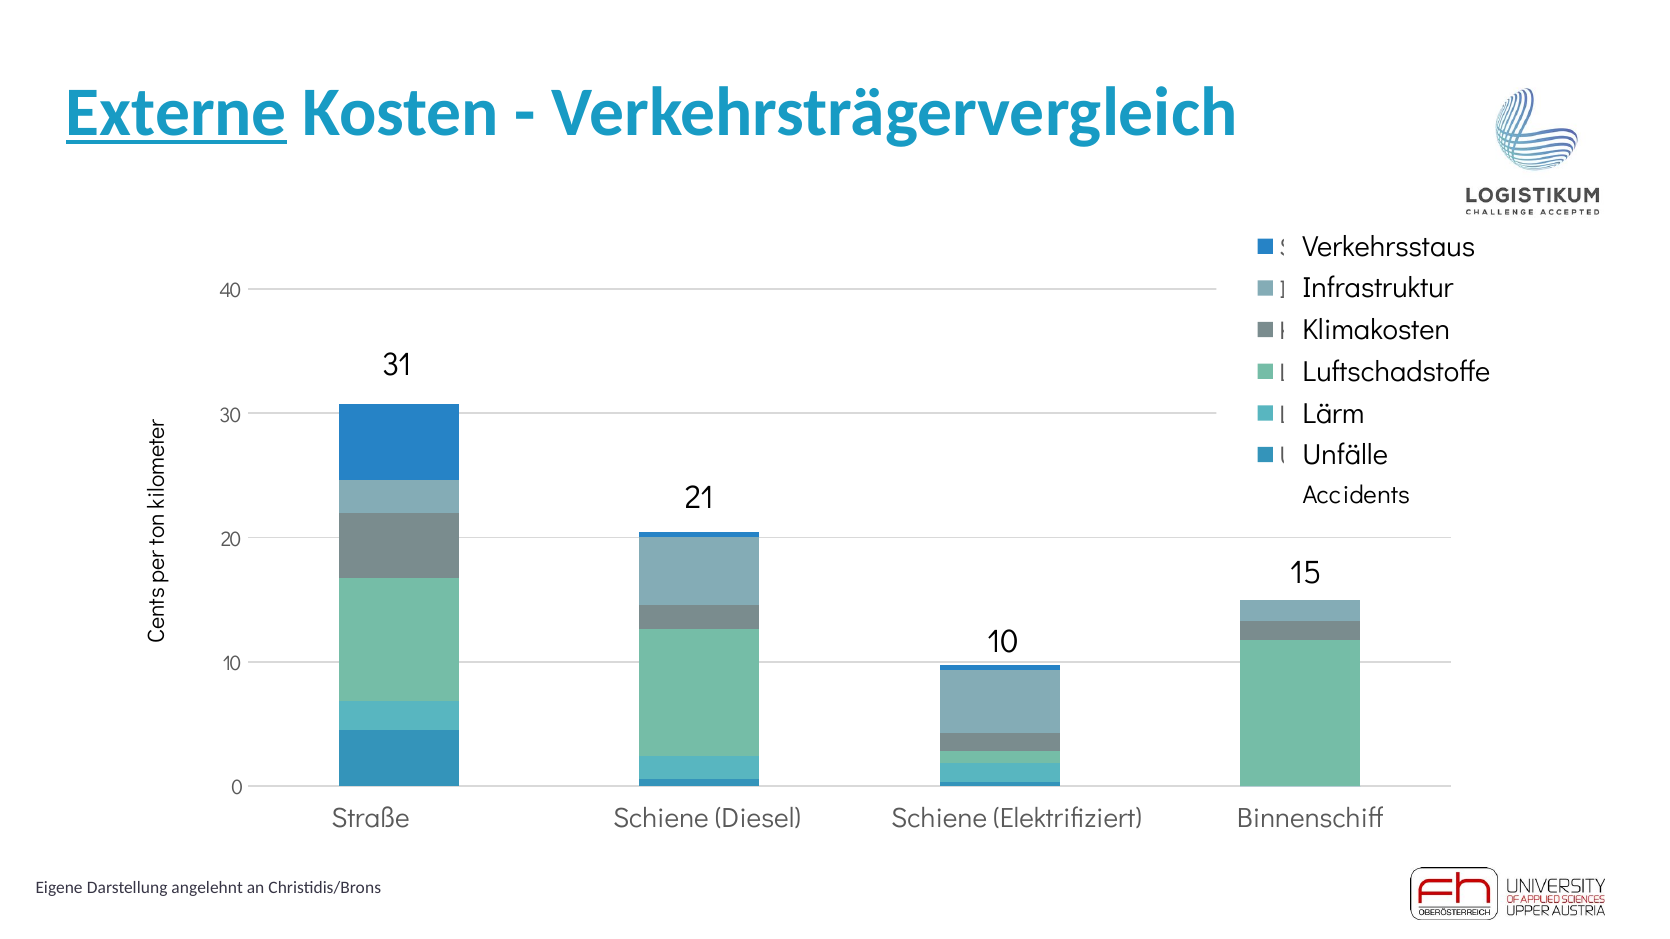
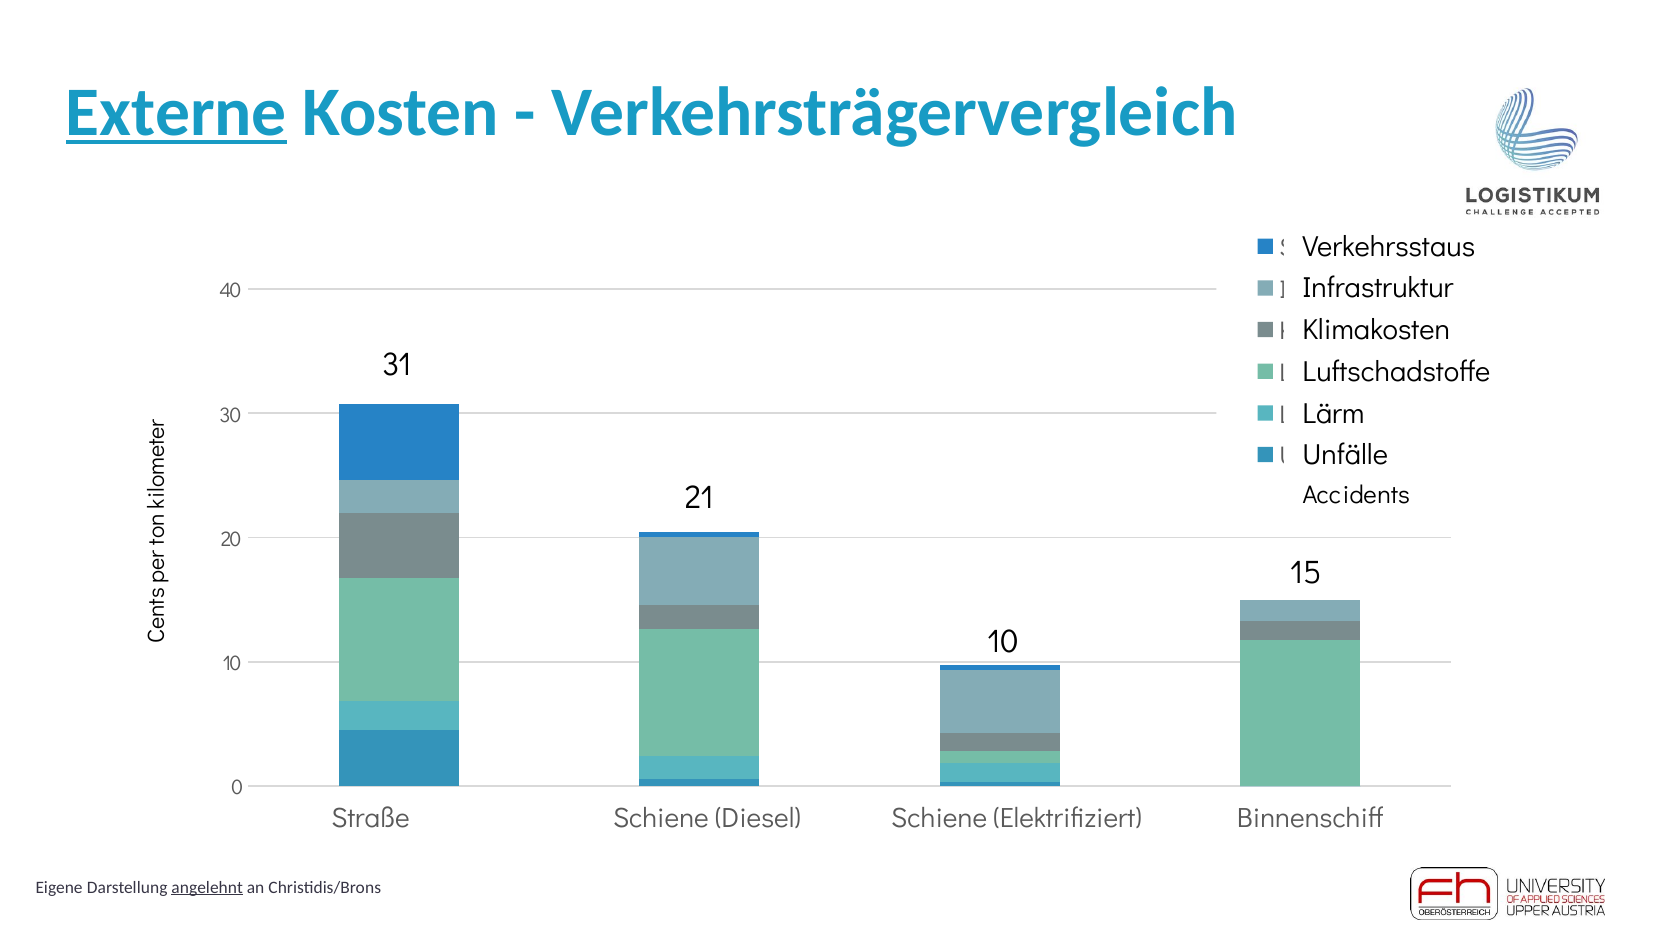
angelehnt underline: none -> present (207, 888)
